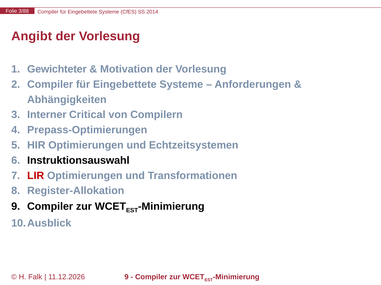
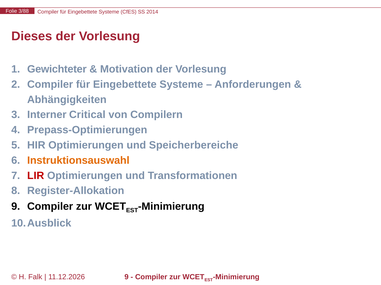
Angibt: Angibt -> Dieses (32, 36)
Echtzeitsystemen: Echtzeitsystemen -> Speicherbereiche (194, 146)
Instruktionsauswahl colour: black -> orange (78, 161)
